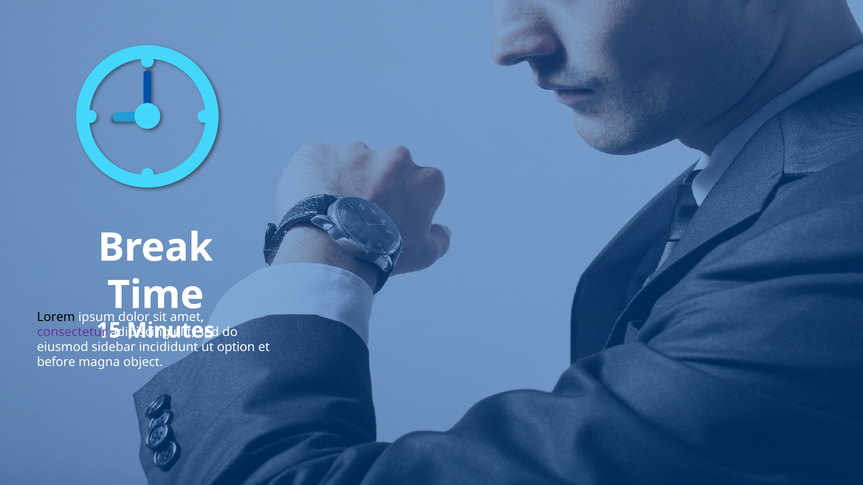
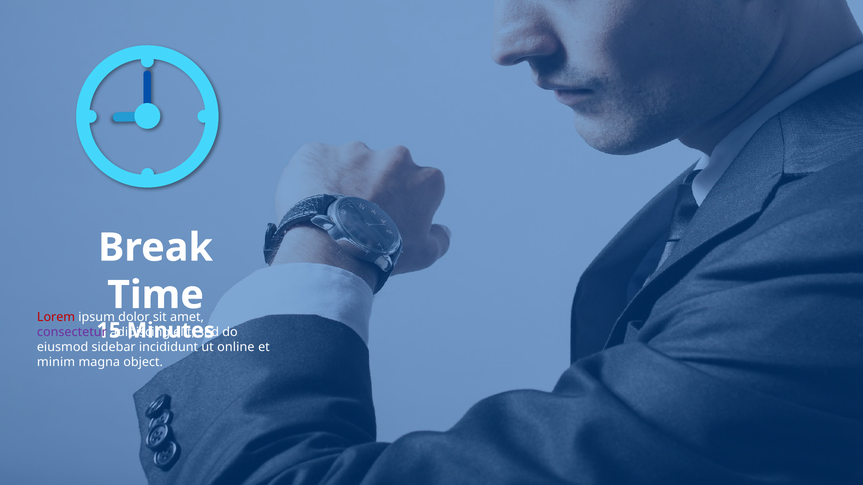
Lorem colour: black -> red (56, 317)
option: option -> online (236, 348)
before: before -> minim (56, 363)
